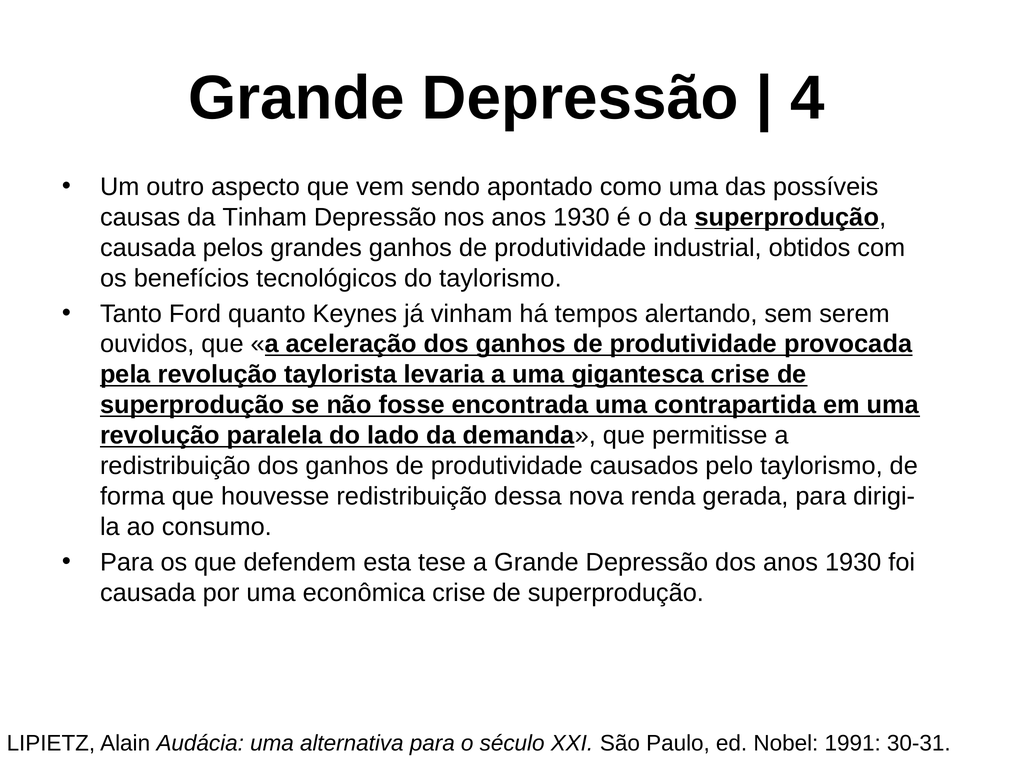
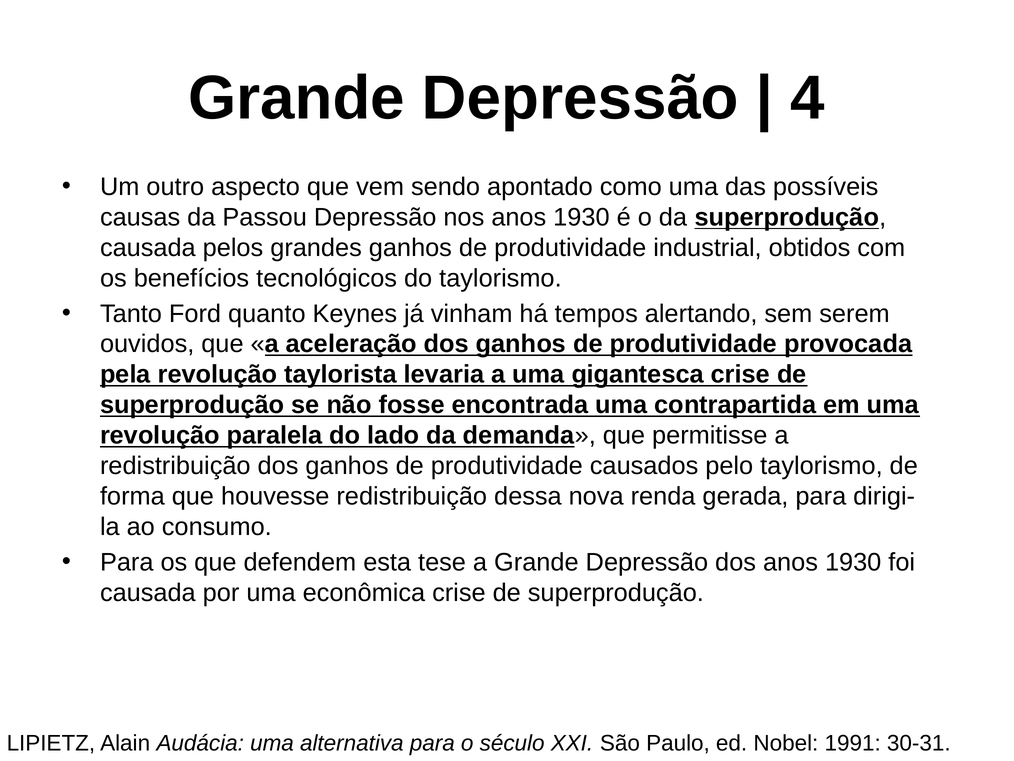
Tinham: Tinham -> Passou (265, 217)
